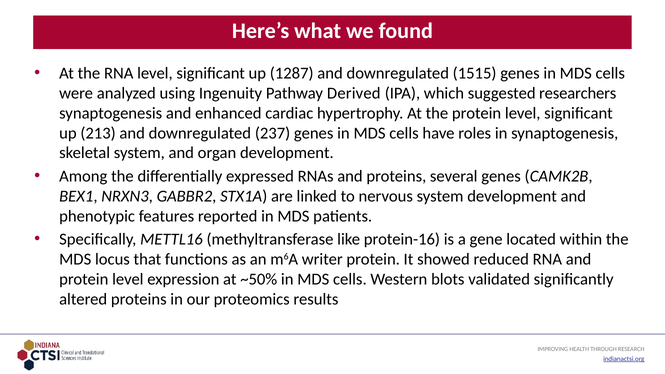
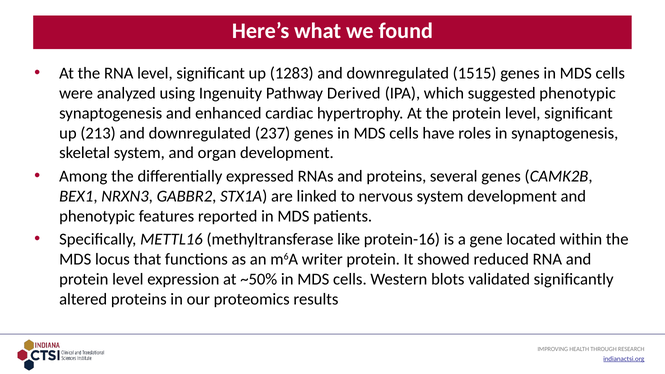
1287: 1287 -> 1283 (292, 73)
suggested researchers: researchers -> phenotypic (578, 93)
